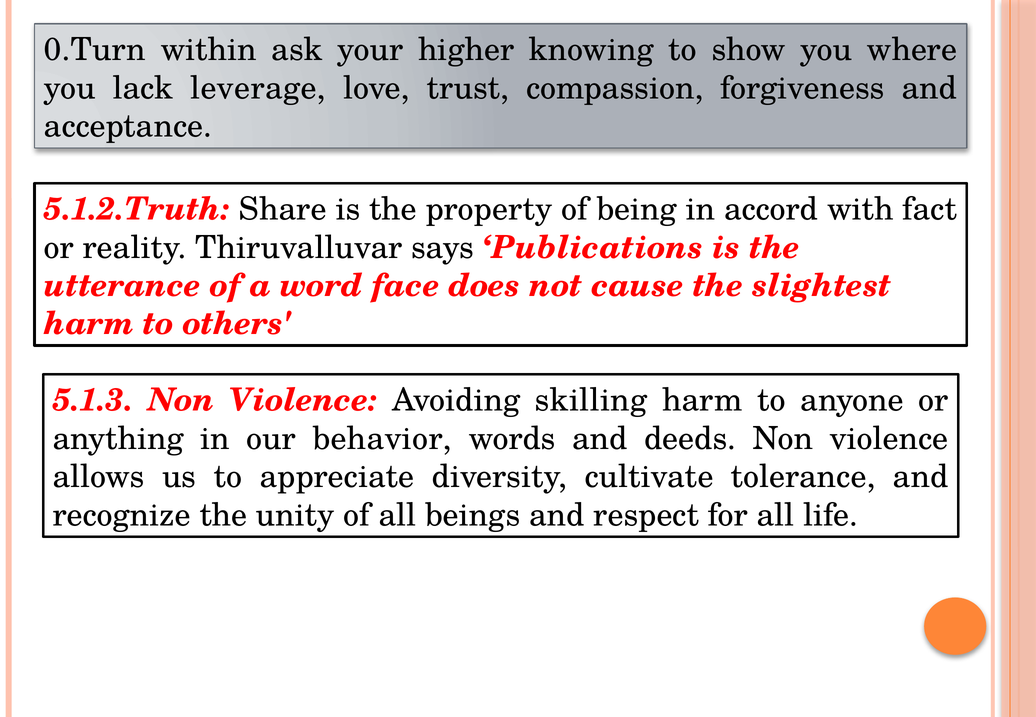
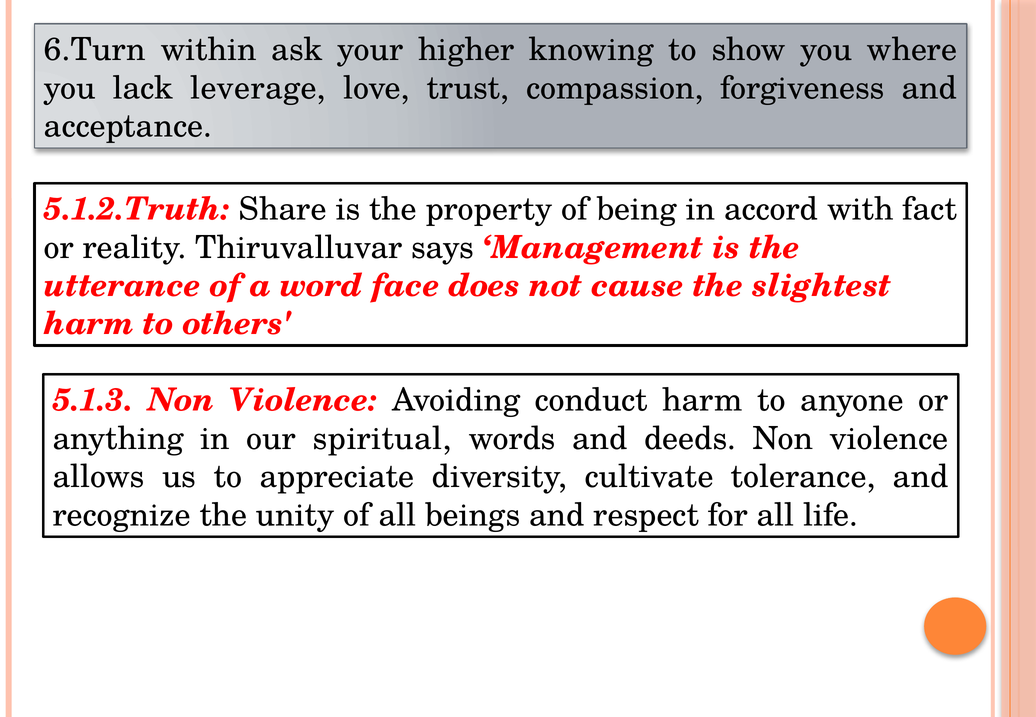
0.Turn: 0.Turn -> 6.Turn (95, 50)
Publications: Publications -> Management (593, 248)
skilling: skilling -> conduct (591, 401)
behavior: behavior -> spiritual (382, 439)
